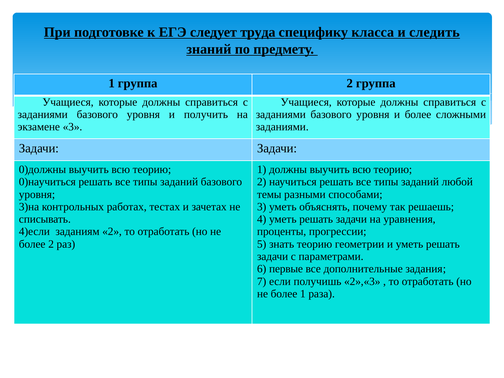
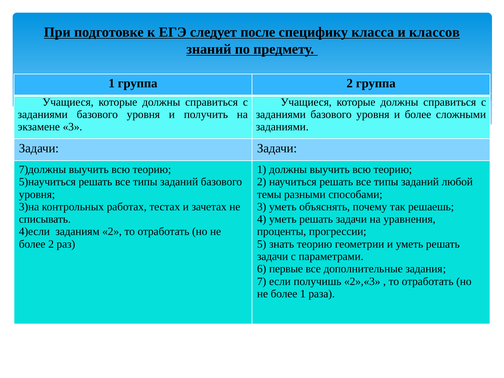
труда: труда -> после (258, 32)
следить: следить -> классов (434, 32)
0)должны: 0)должны -> 7)должны (42, 169)
0)научиться: 0)научиться -> 5)научиться (47, 182)
